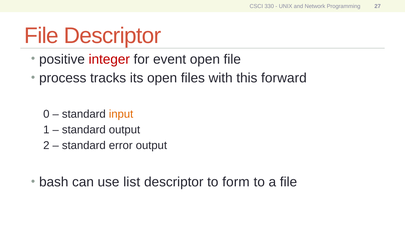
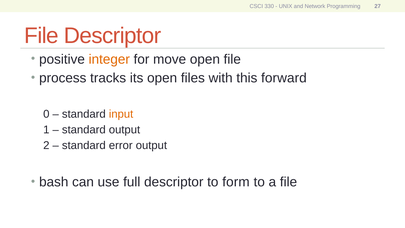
integer colour: red -> orange (109, 59)
event: event -> move (170, 59)
list: list -> full (132, 182)
